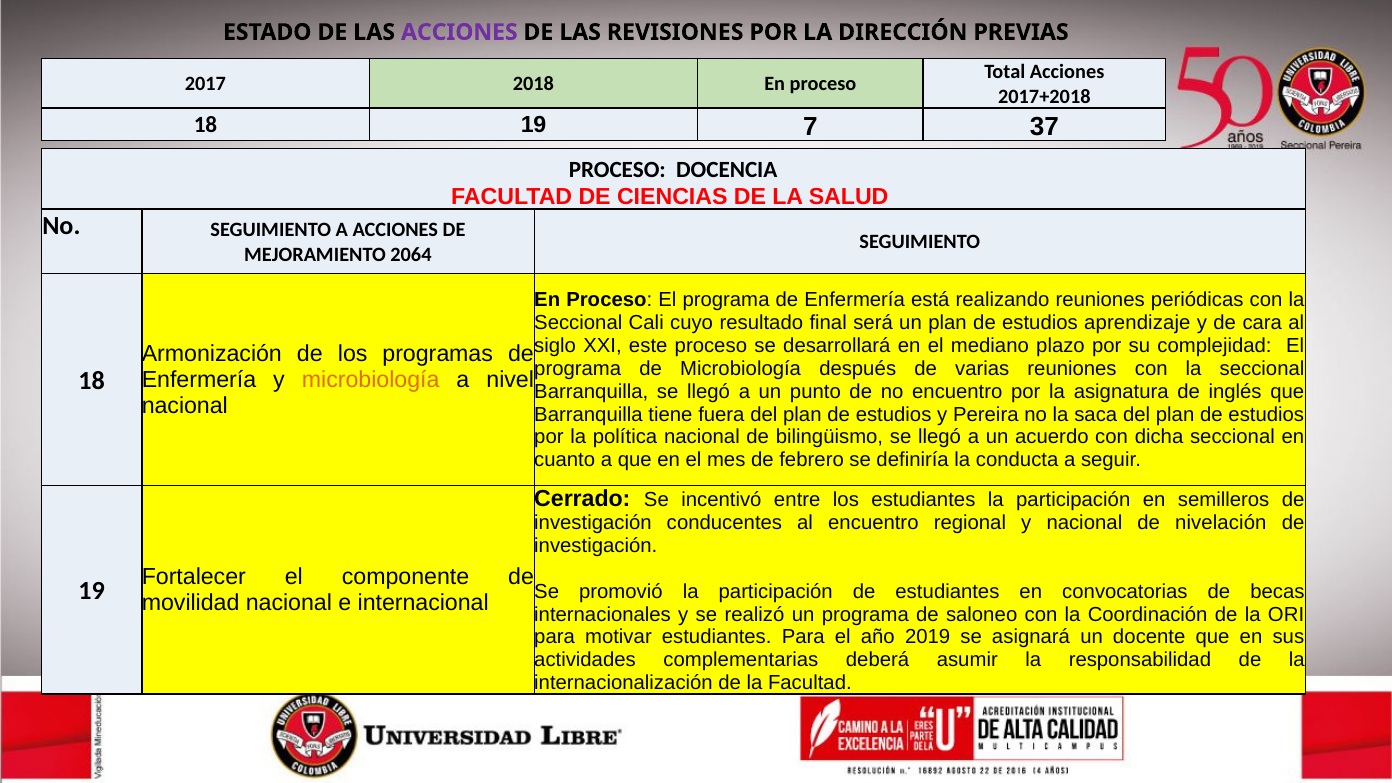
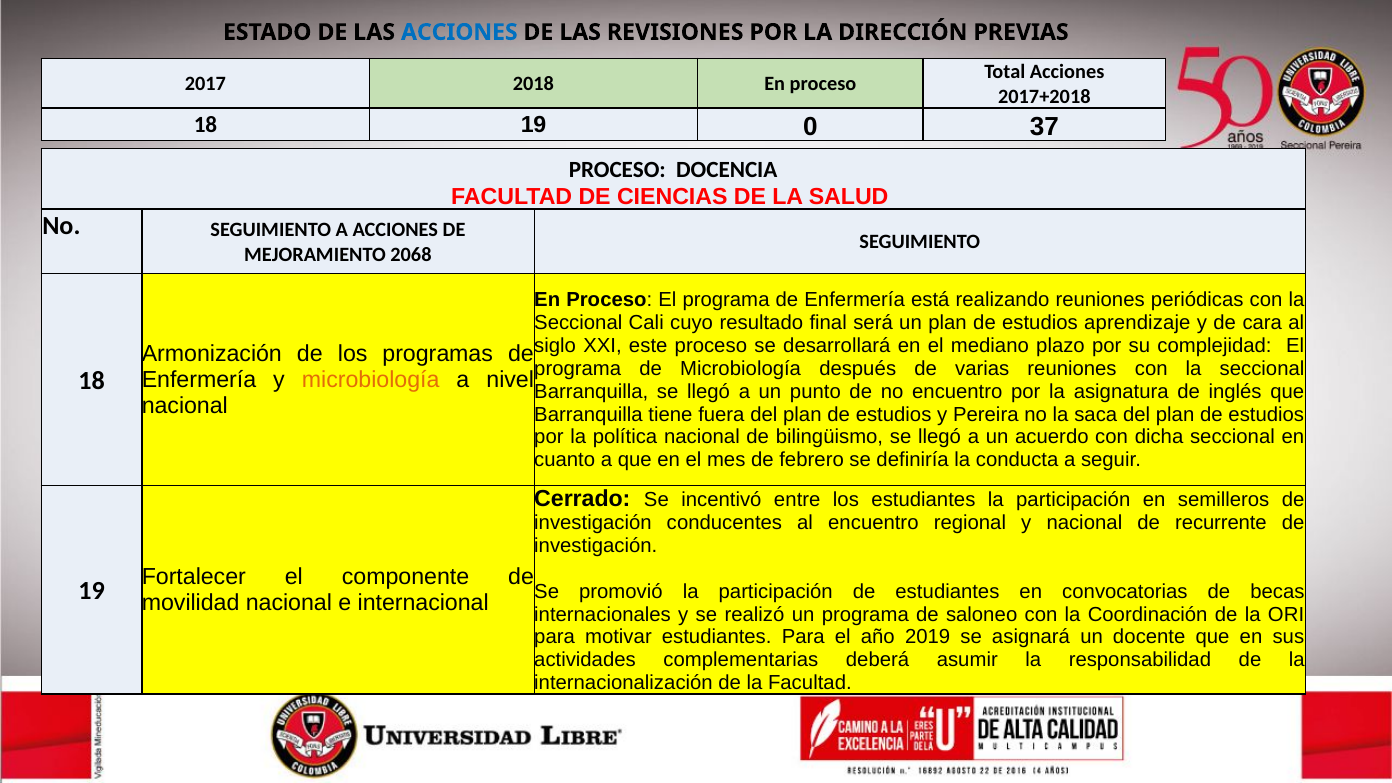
ACCIONES colour: purple -> blue (459, 32)
7: 7 -> 0 (810, 126)
2064: 2064 -> 2068 (411, 255)
nivelación: nivelación -> recurrente (1221, 523)
